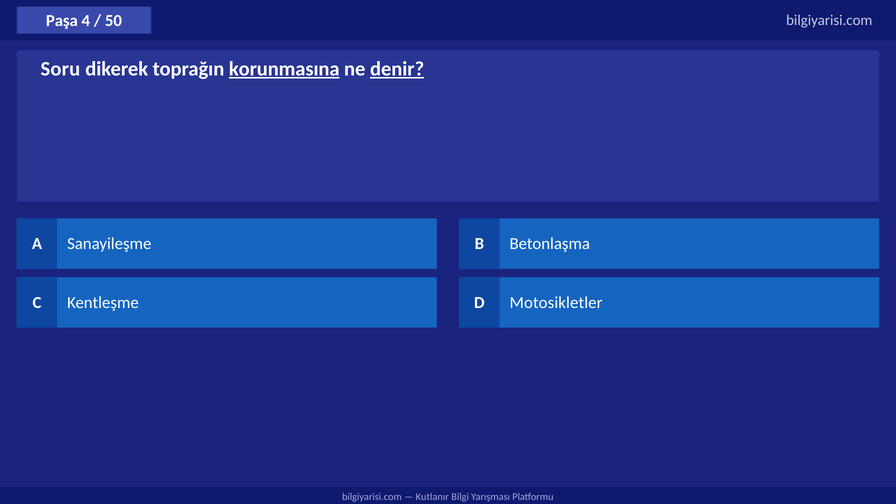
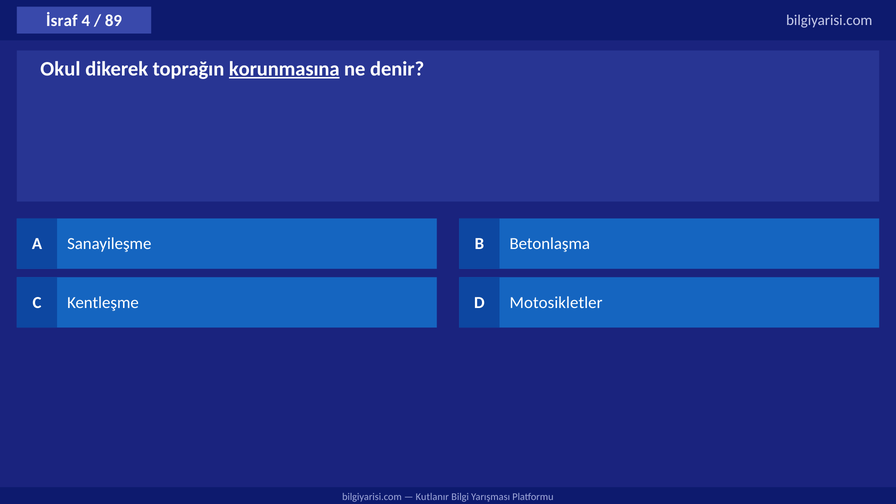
Paşa: Paşa -> İsraf (62, 20)
50: 50 -> 89 (113, 20)
Soru: Soru -> Okul (60, 69)
denir underline: present -> none (397, 69)
